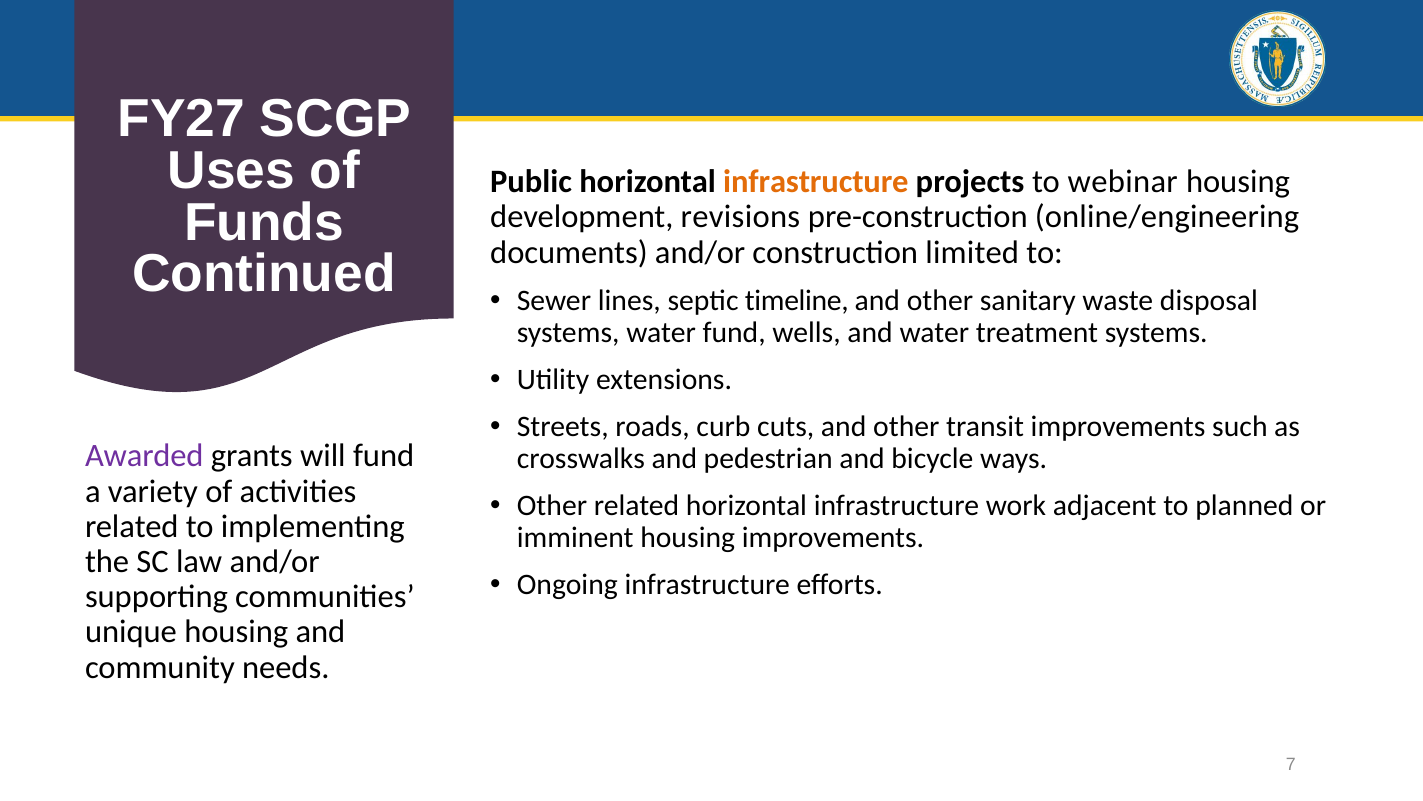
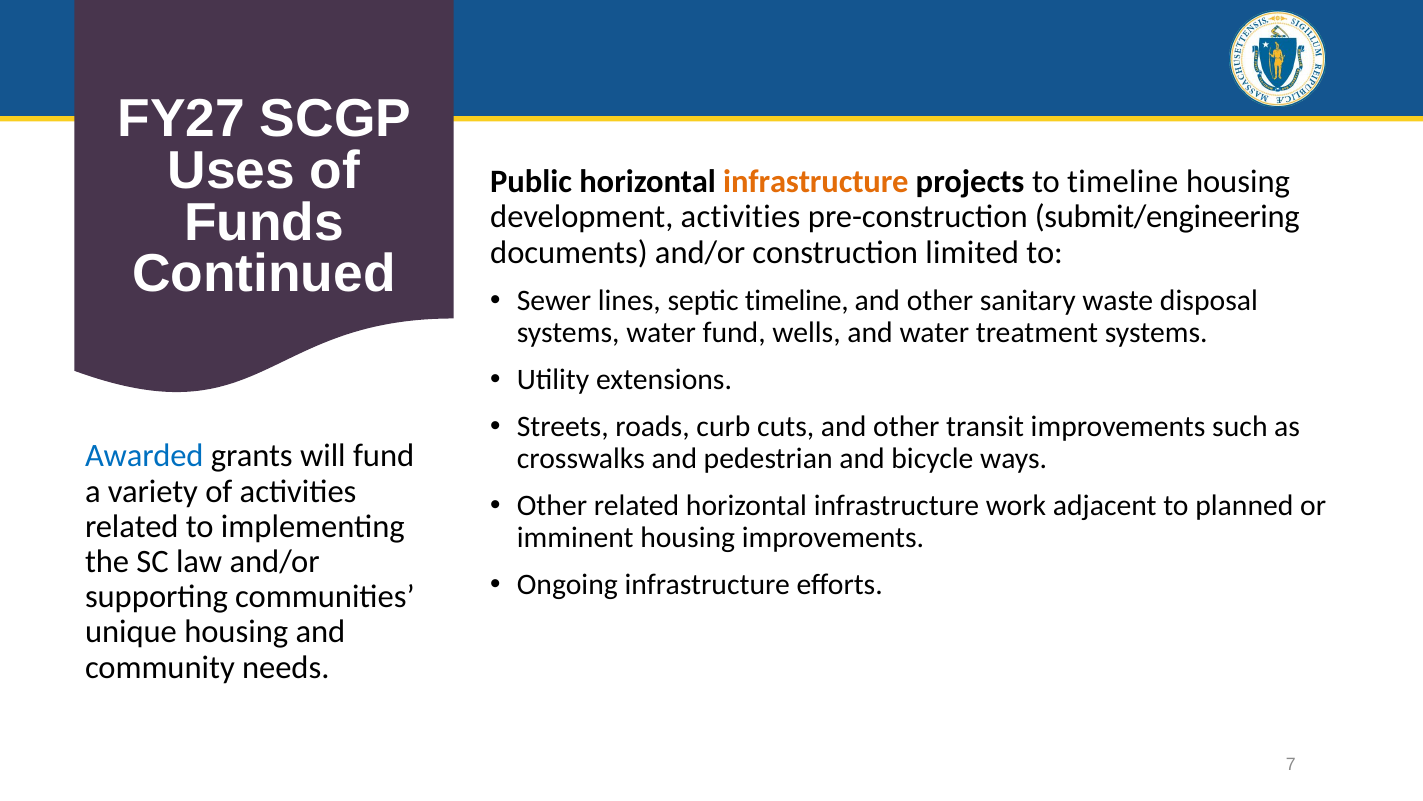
to webinar: webinar -> timeline (1123, 182)
development revisions: revisions -> activities (741, 217)
online/engineering: online/engineering -> submit/engineering (1167, 217)
Awarded colour: purple -> blue (144, 456)
